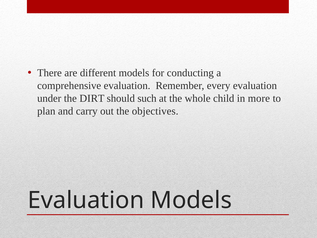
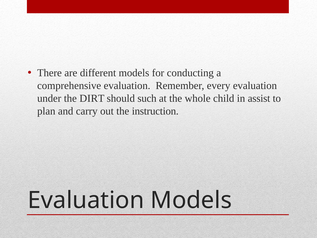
more: more -> assist (259, 98)
objectives: objectives -> instruction (155, 111)
